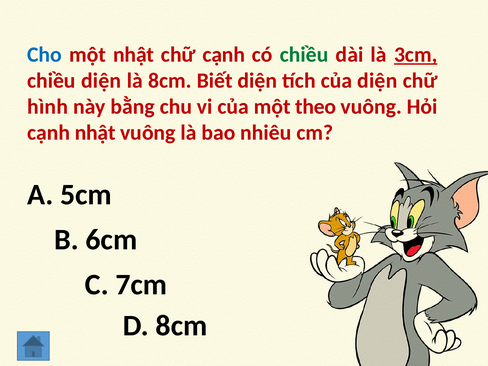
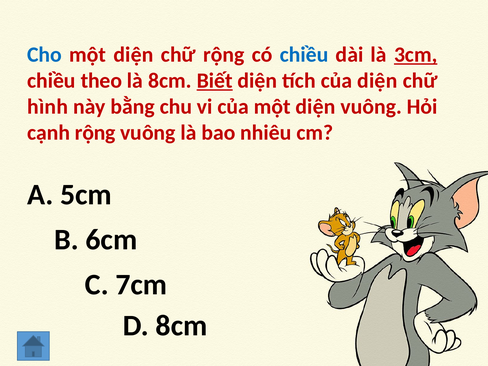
nhật: nhật -> diện (133, 55)
chữ cạnh: cạnh -> rộng (224, 55)
chiều colour: green -> blue (304, 55)
chiều diện: diện -> theo (101, 81)
Biết underline: none -> present (215, 81)
của một theo: theo -> diện (316, 107)
cạnh nhật: nhật -> rộng (95, 133)
